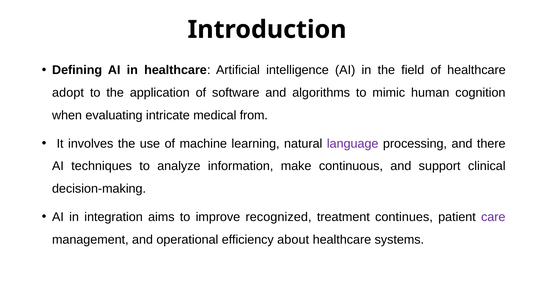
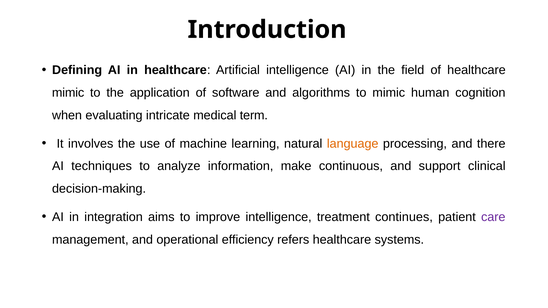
adopt: adopt -> mimic (68, 93)
from: from -> term (254, 115)
language colour: purple -> orange (353, 144)
improve recognized: recognized -> intelligence (279, 217)
about: about -> refers (293, 240)
